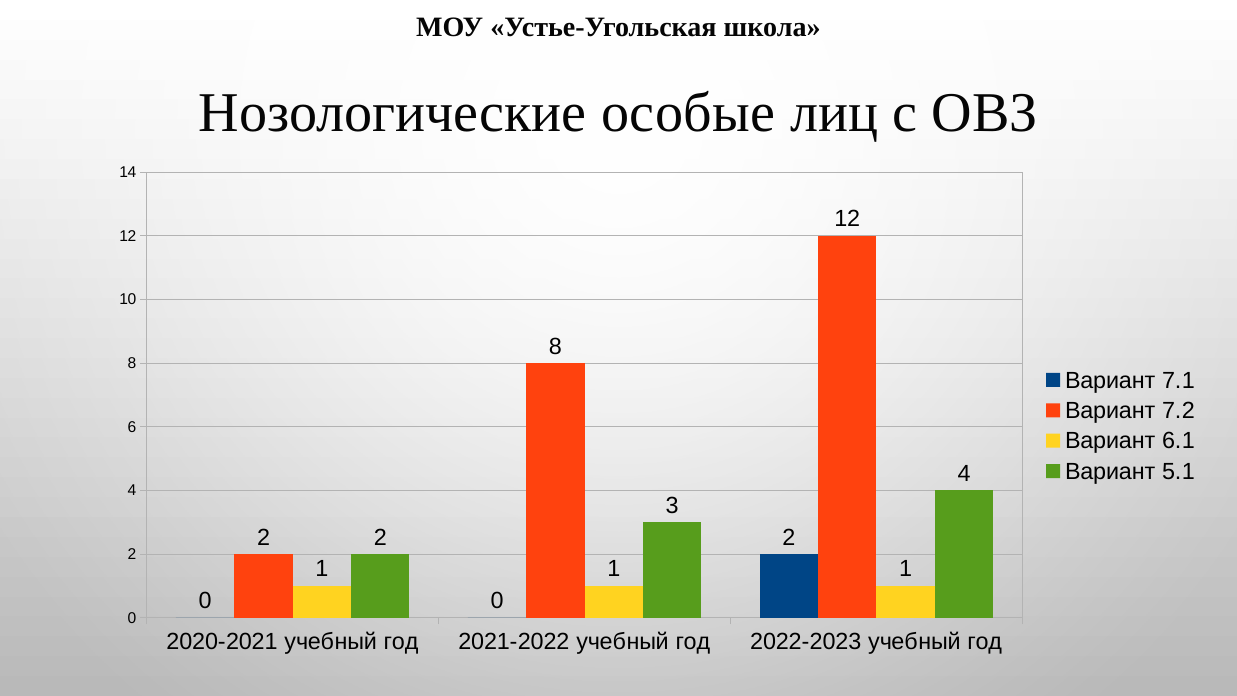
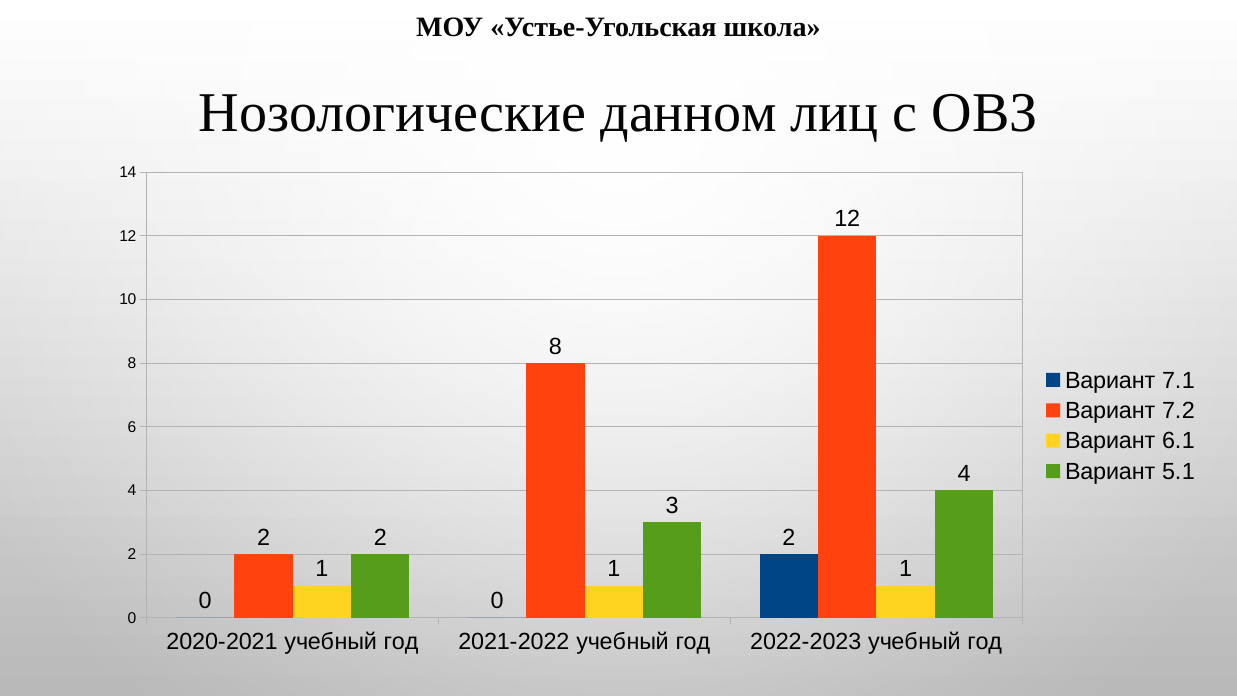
особые: особые -> данном (689, 113)
